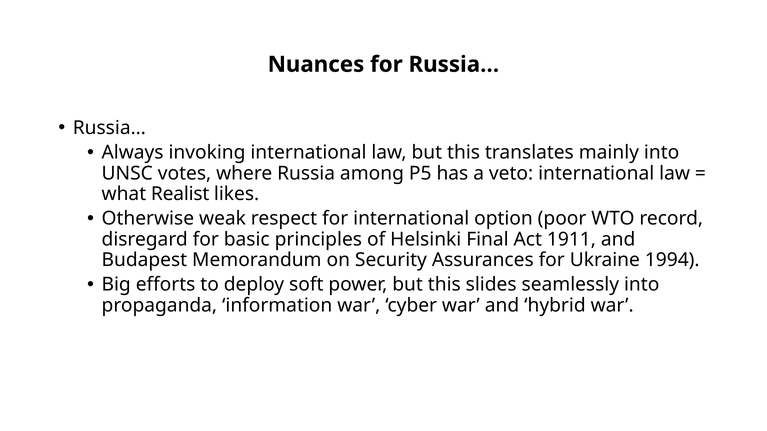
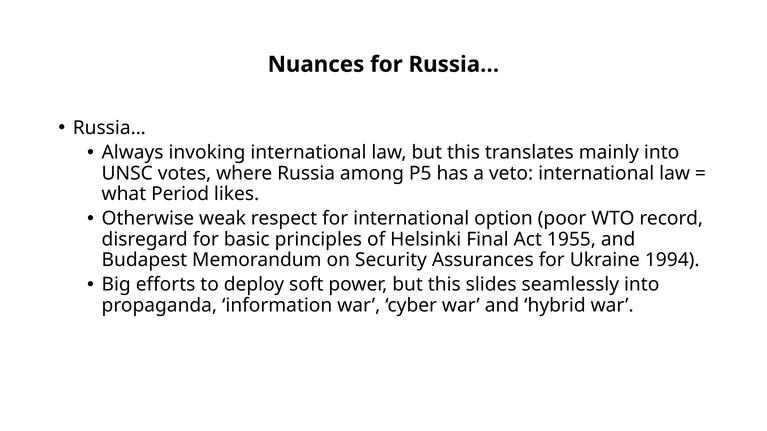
Realist: Realist -> Period (180, 194)
1911: 1911 -> 1955 (571, 239)
